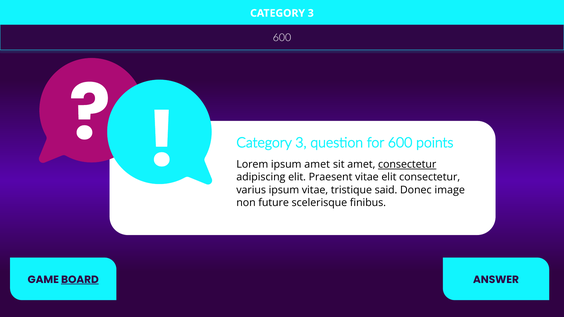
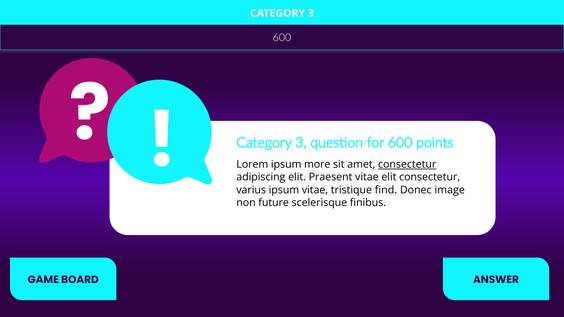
ipsum amet: amet -> more (317, 165)
said: said -> find (386, 190)
BOARD underline: present -> none (80, 280)
